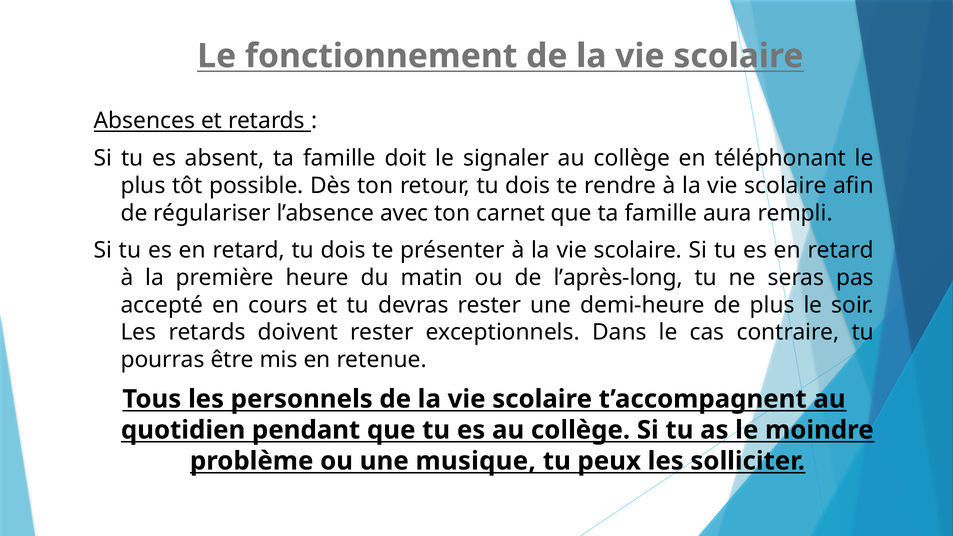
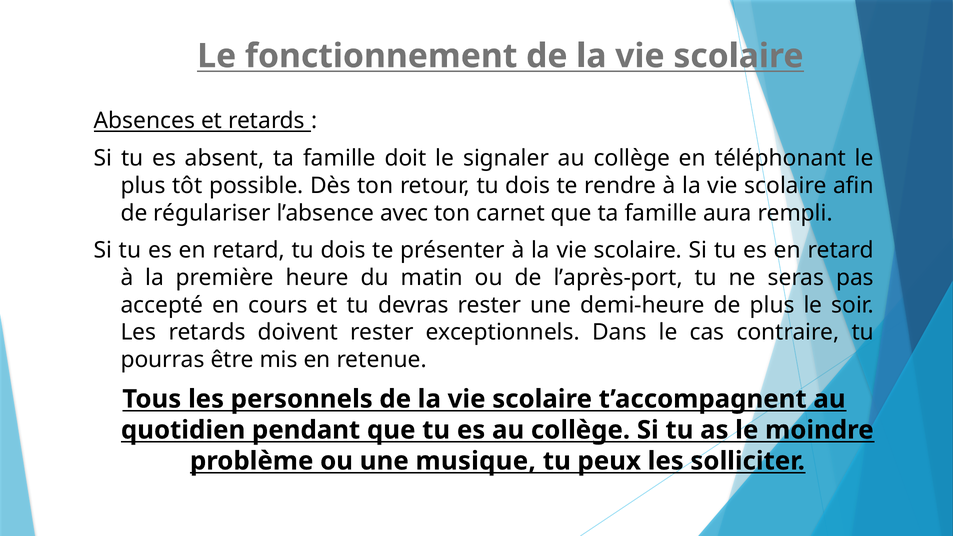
l’après-long: l’après-long -> l’après-port (618, 278)
